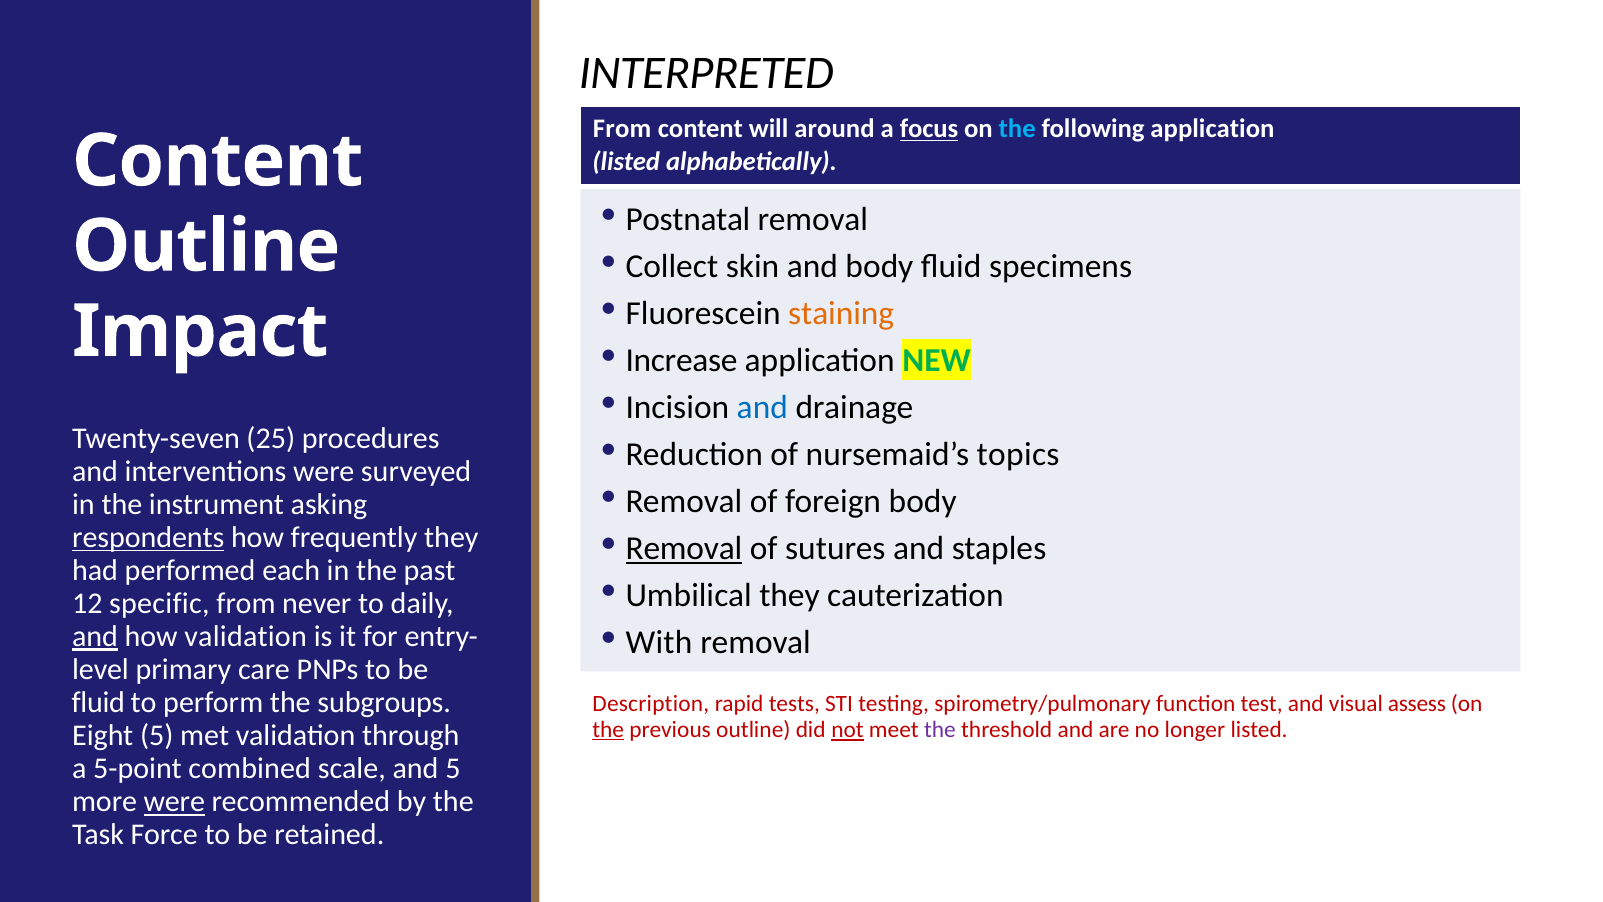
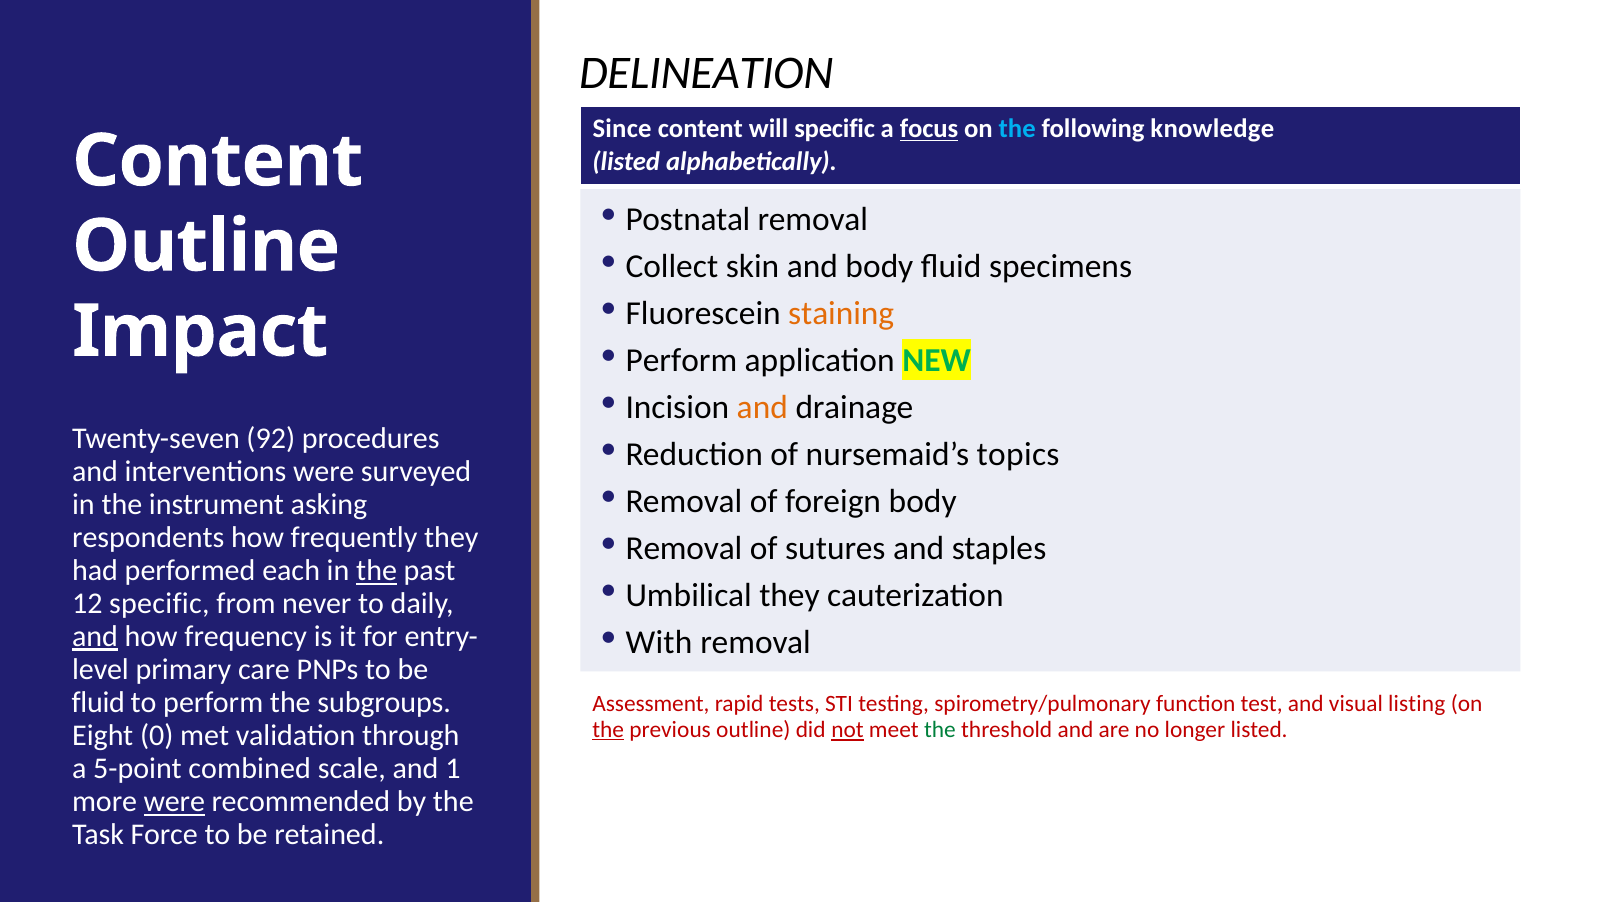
INTERPRETED: INTERPRETED -> DELINEATION (706, 73)
From: From -> Since (622, 129)
will around: around -> specific (835, 129)
following application: application -> knowledge (1212, 129)
Increase: Increase -> Perform (681, 360)
and colour: blue -> orange (762, 407)
25: 25 -> 92 (271, 438)
respondents underline: present -> none (148, 537)
Removal underline: present -> none (684, 548)
the underline: none -> present (377, 570)
how validation: validation -> frequency (246, 637)
Description: Description -> Assessment (651, 704)
assess: assess -> listing (1417, 704)
the colour: purple -> green (940, 729)
Eight 5: 5 -> 0 (157, 736)
and 5: 5 -> 1 (453, 769)
